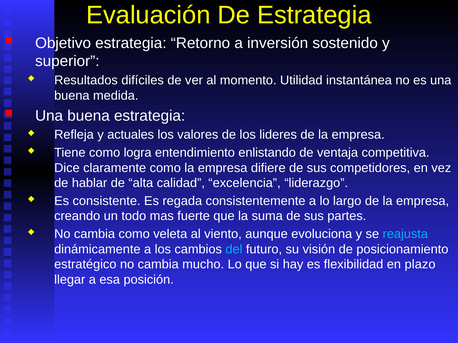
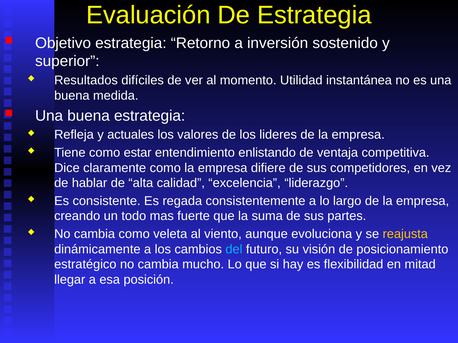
logra: logra -> estar (138, 153)
reajusta colour: light blue -> yellow (405, 234)
plazo: plazo -> mitad (420, 265)
